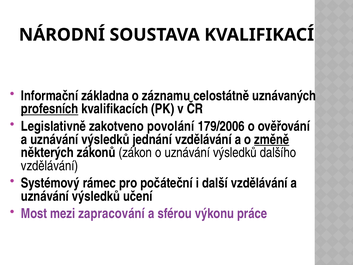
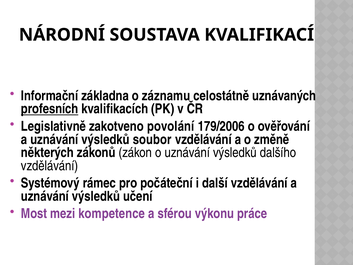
jednání: jednání -> soubor (152, 139)
změně underline: present -> none (272, 139)
zapracování: zapracování -> kompetence (112, 214)
